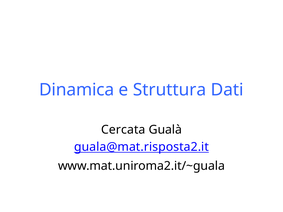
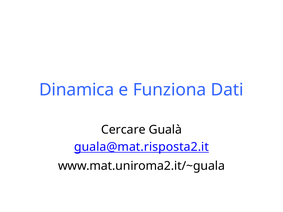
Struttura: Struttura -> Funziona (170, 90)
Cercata: Cercata -> Cercare (123, 130)
